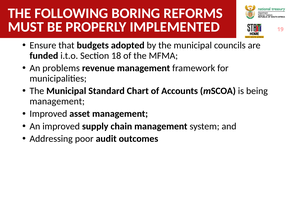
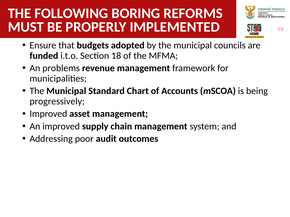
management: management -> progressively (57, 102)
